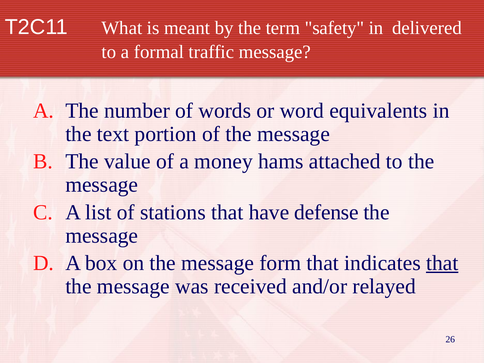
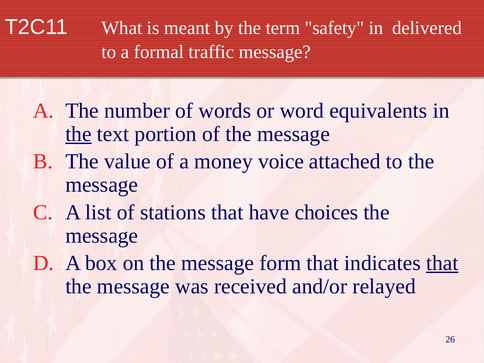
the underline: none -> present (78, 134)
hams: hams -> voice (281, 162)
defense: defense -> choices (326, 212)
